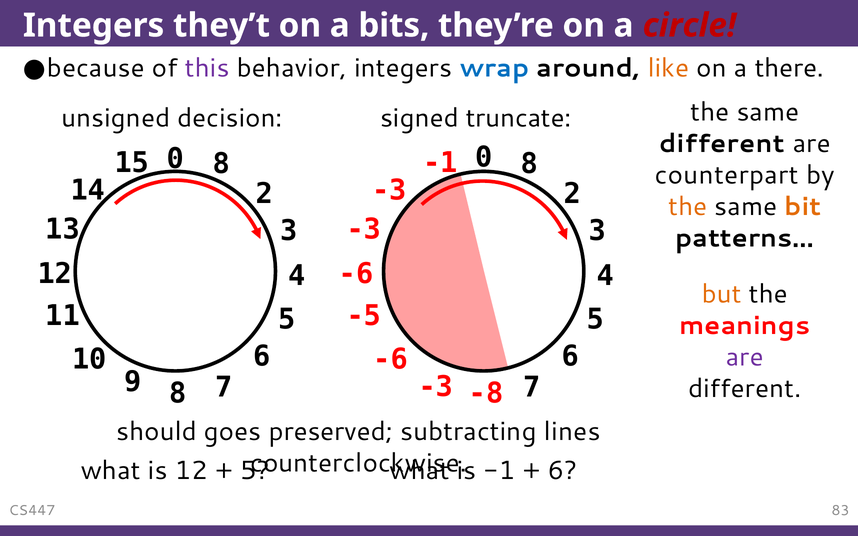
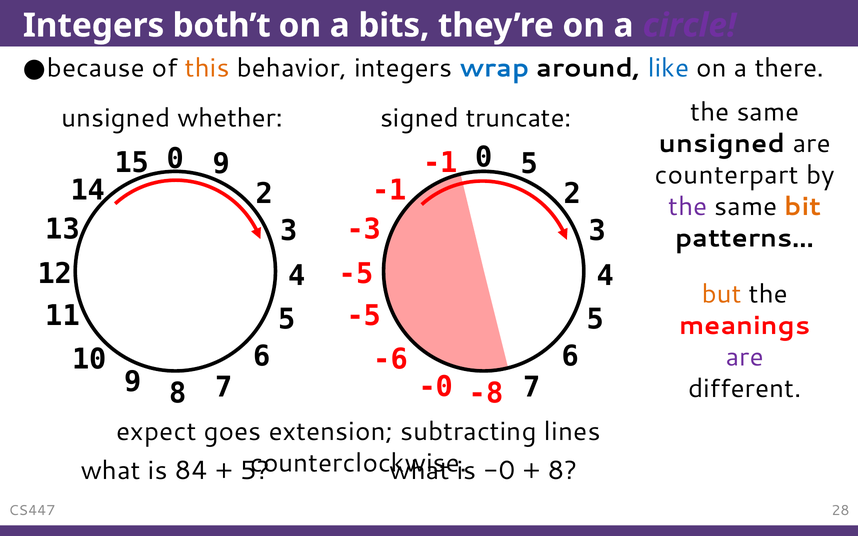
they’t: they’t -> both’t (222, 26)
circle colour: red -> purple (690, 26)
this colour: purple -> orange (207, 68)
like colour: orange -> blue (668, 68)
decision: decision -> whether (230, 118)
different: different -> unsigned (722, 144)
8: 8 -> 5 (530, 164)
8: 8 -> 9 (221, 164)
-3: -3 -> -1 (389, 190)
the colour: orange -> purple (688, 207)
-6: -6 -> -5 (356, 274)
-3: -3 -> -0 (436, 387)
should: should -> expect (156, 432)
preserved: preserved -> extension (331, 432)
-1: -1 -> -0 (499, 471)
6: 6 -> 8 (563, 471)
is 12: 12 -> 84 (191, 471)
83: 83 -> 28 (840, 511)
